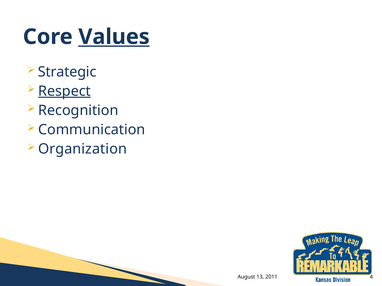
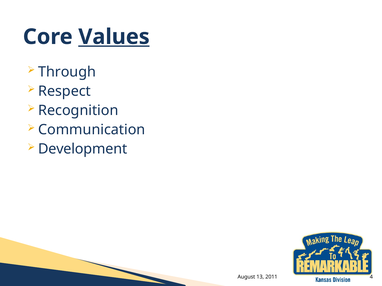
Strategic: Strategic -> Through (67, 72)
Respect underline: present -> none (65, 91)
Organization: Organization -> Development (83, 149)
